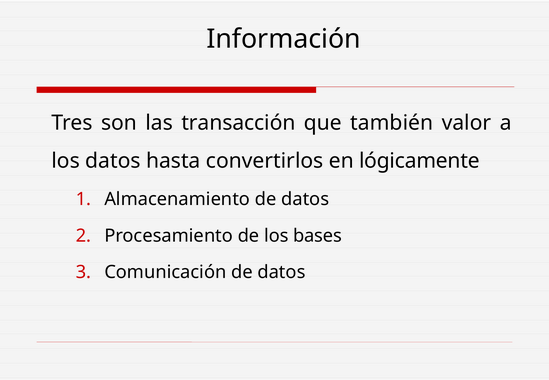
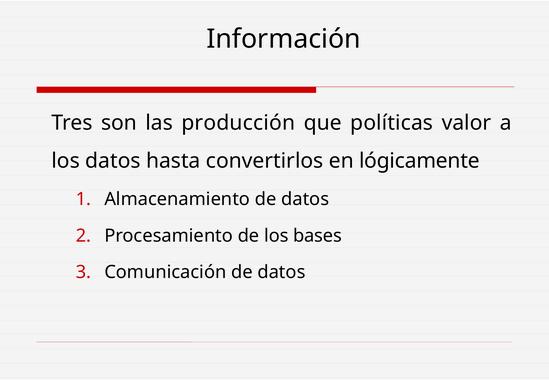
transacción: transacción -> producción (238, 123)
también: también -> políticas (392, 123)
